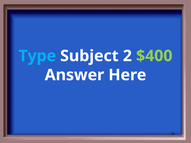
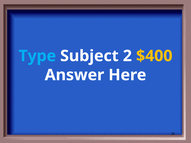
$400 colour: light green -> yellow (154, 56)
